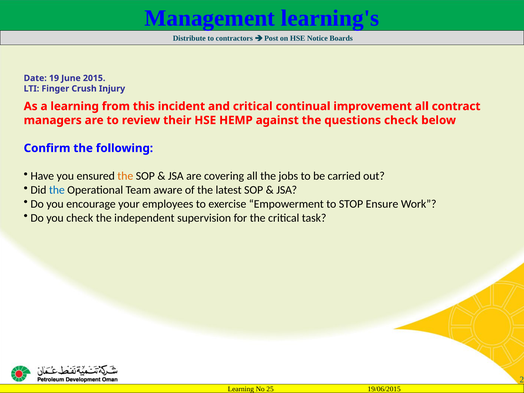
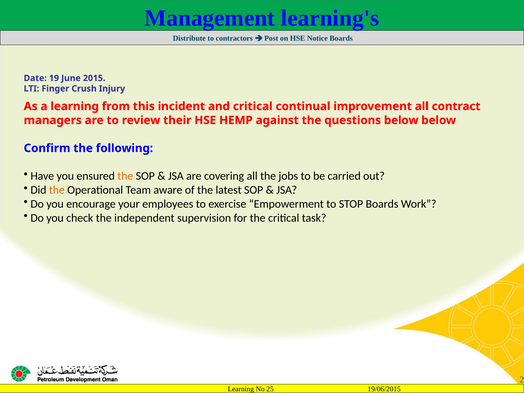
questions check: check -> below (401, 120)
the colour: blue -> orange (57, 190)
STOP Ensure: Ensure -> Boards (382, 204)
